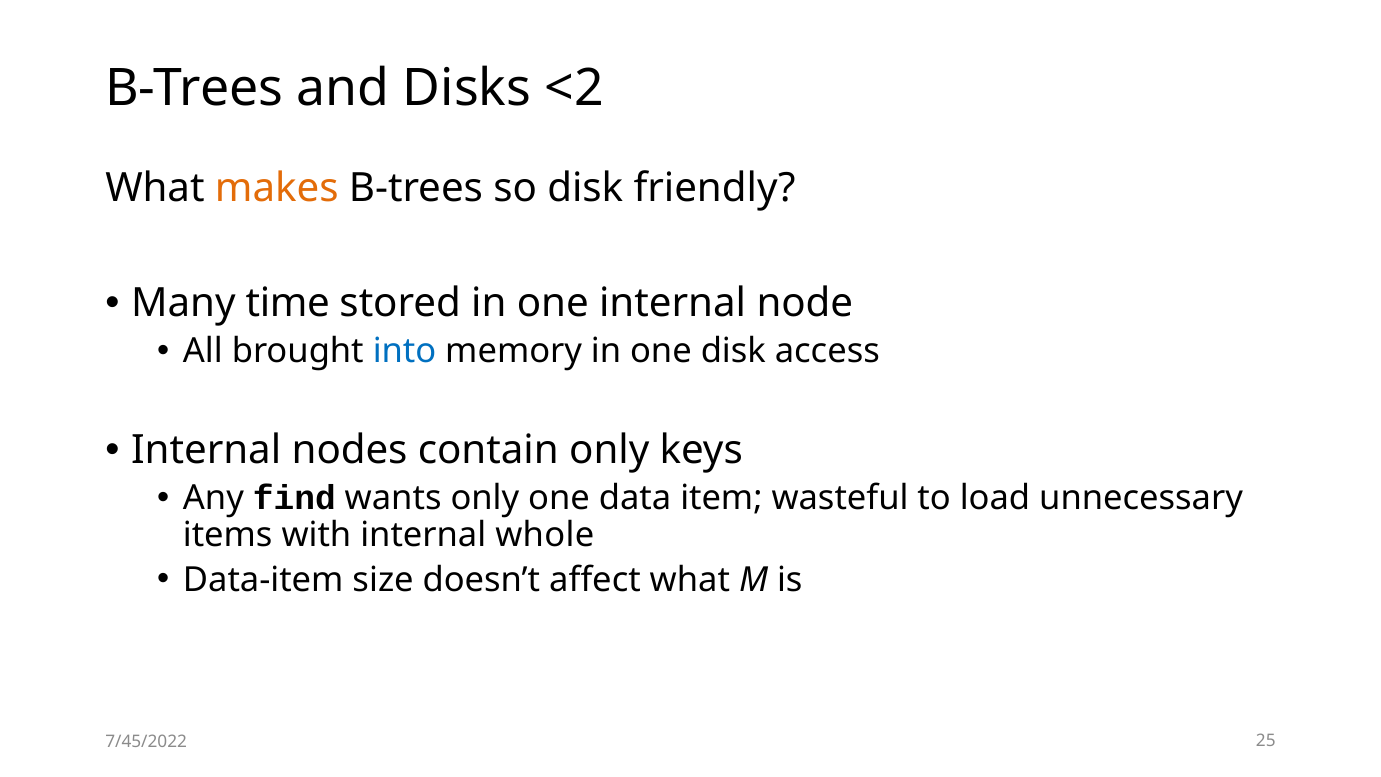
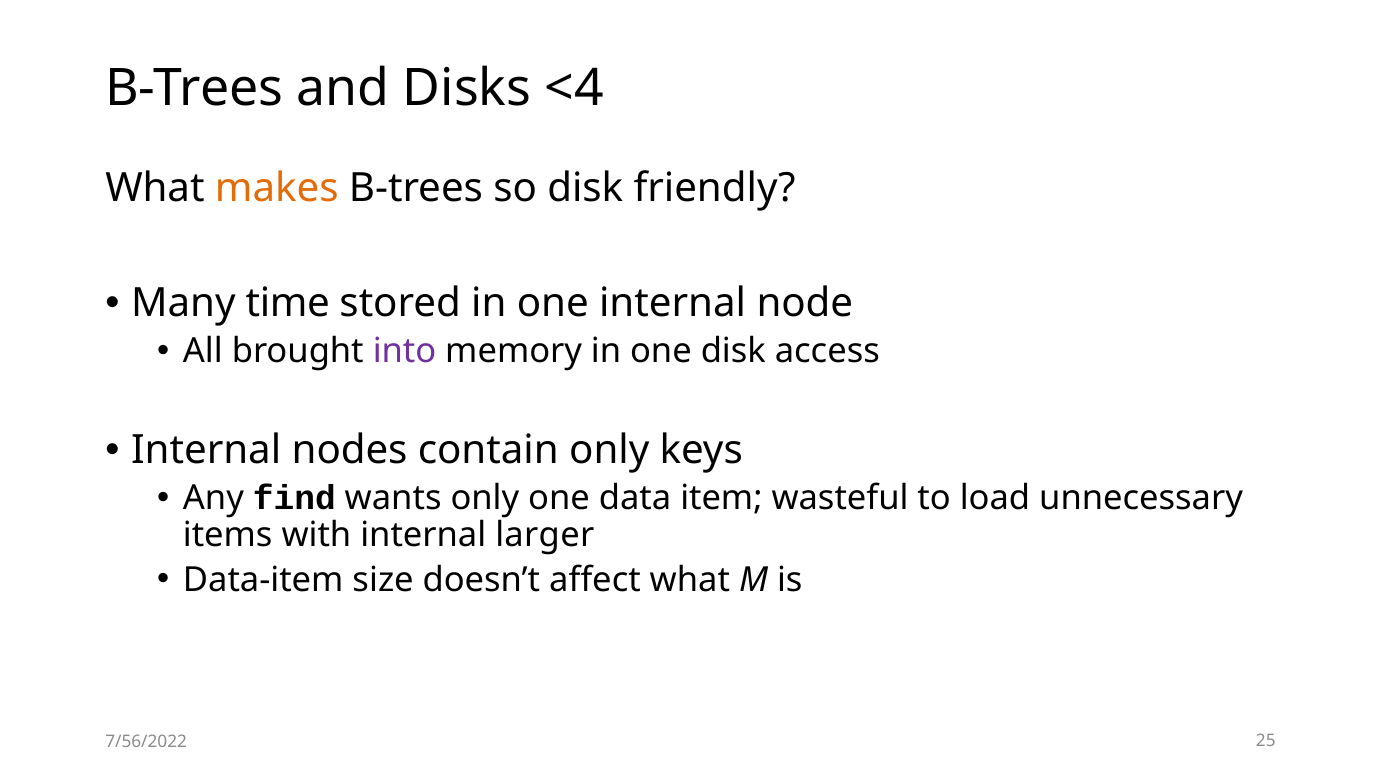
<2: <2 -> <4 (574, 88)
into colour: blue -> purple (405, 351)
whole: whole -> larger (545, 535)
7/45/2022: 7/45/2022 -> 7/56/2022 (146, 742)
